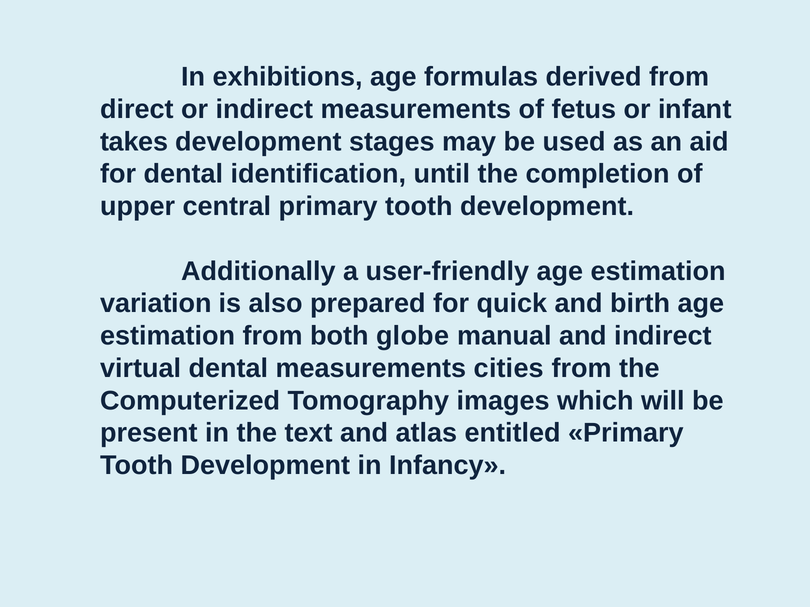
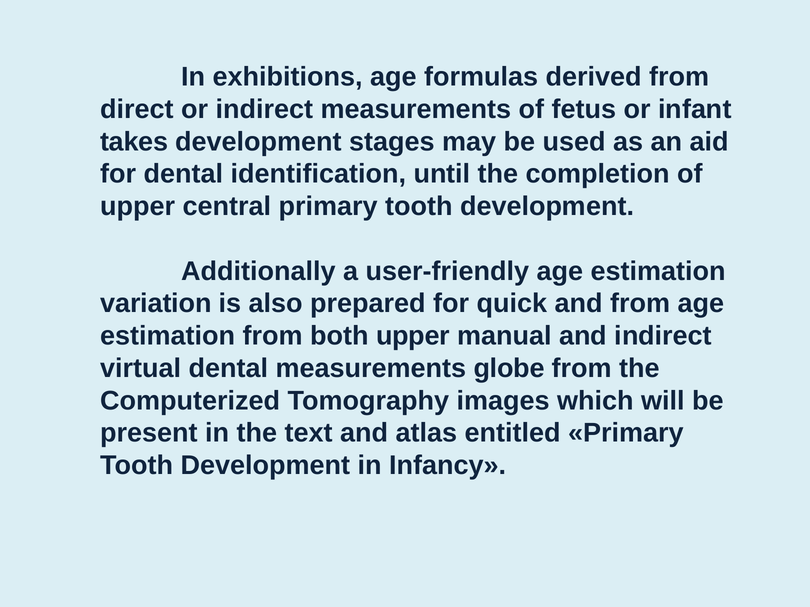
and birth: birth -> from (640, 304)
both globe: globe -> upper (413, 336)
cities: cities -> globe (509, 369)
